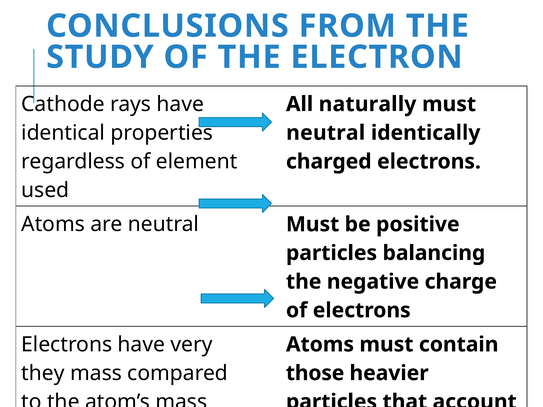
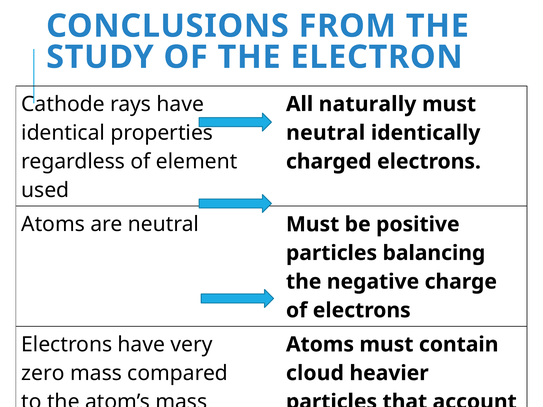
they: they -> zero (43, 373)
those: those -> cloud (315, 373)
